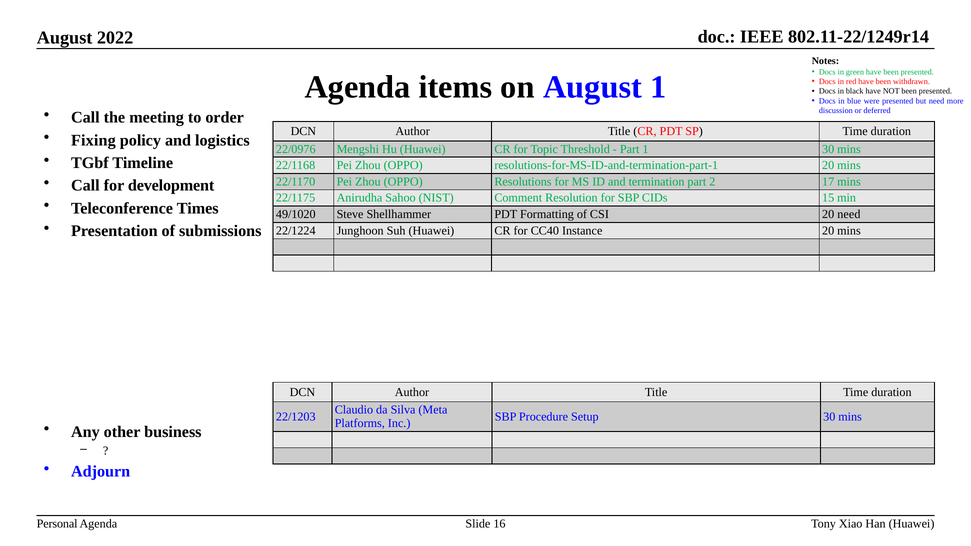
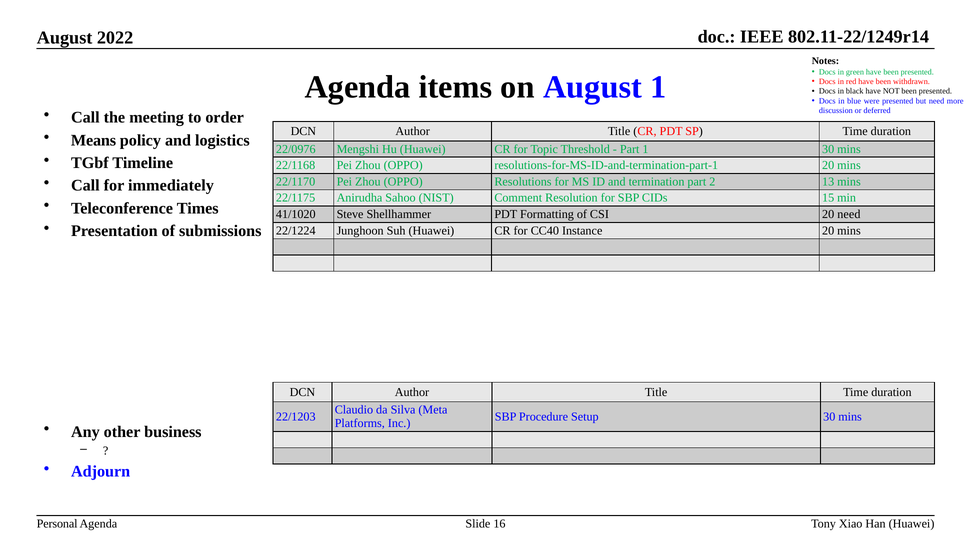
Fixing: Fixing -> Means (94, 140)
17: 17 -> 13 (828, 182)
development: development -> immediately (171, 186)
49/1020: 49/1020 -> 41/1020 (296, 214)
